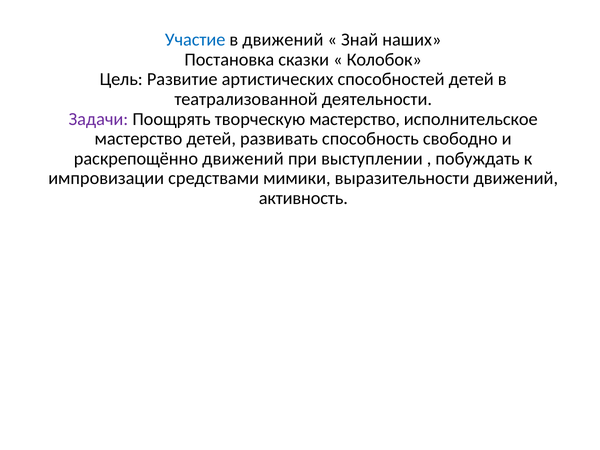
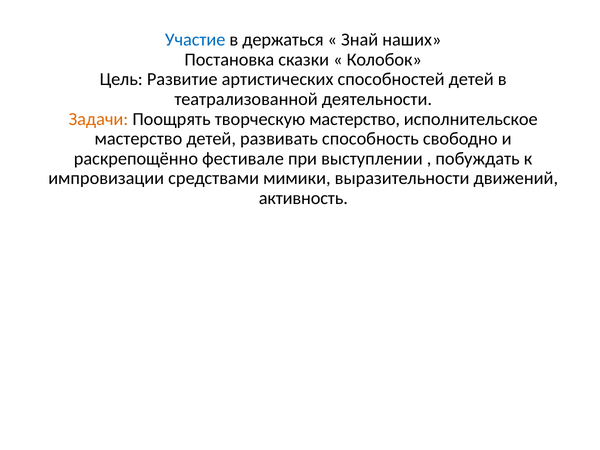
в движений: движений -> держаться (283, 40)
Задачи colour: purple -> orange (98, 119)
раскрепощённо движений: движений -> фестивале (243, 159)
